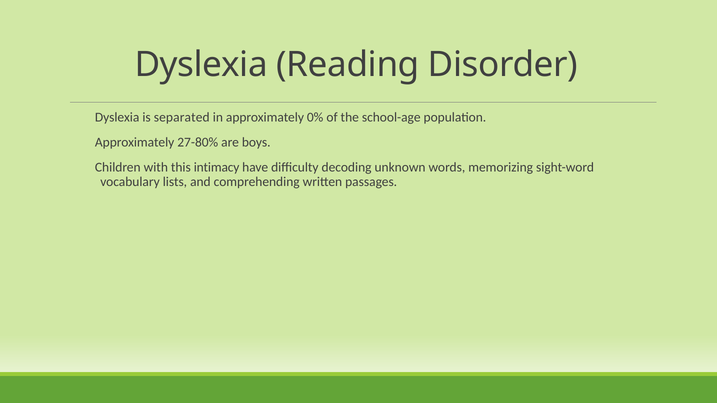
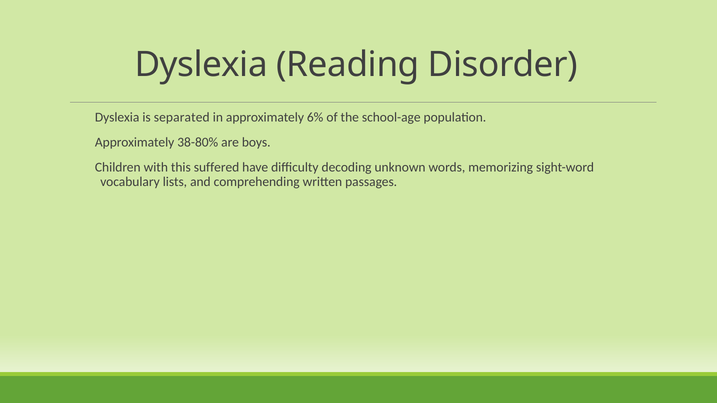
0%: 0% -> 6% (315, 117)
27-80%: 27-80% -> 38-80% (198, 142)
intimacy: intimacy -> suffered (217, 167)
